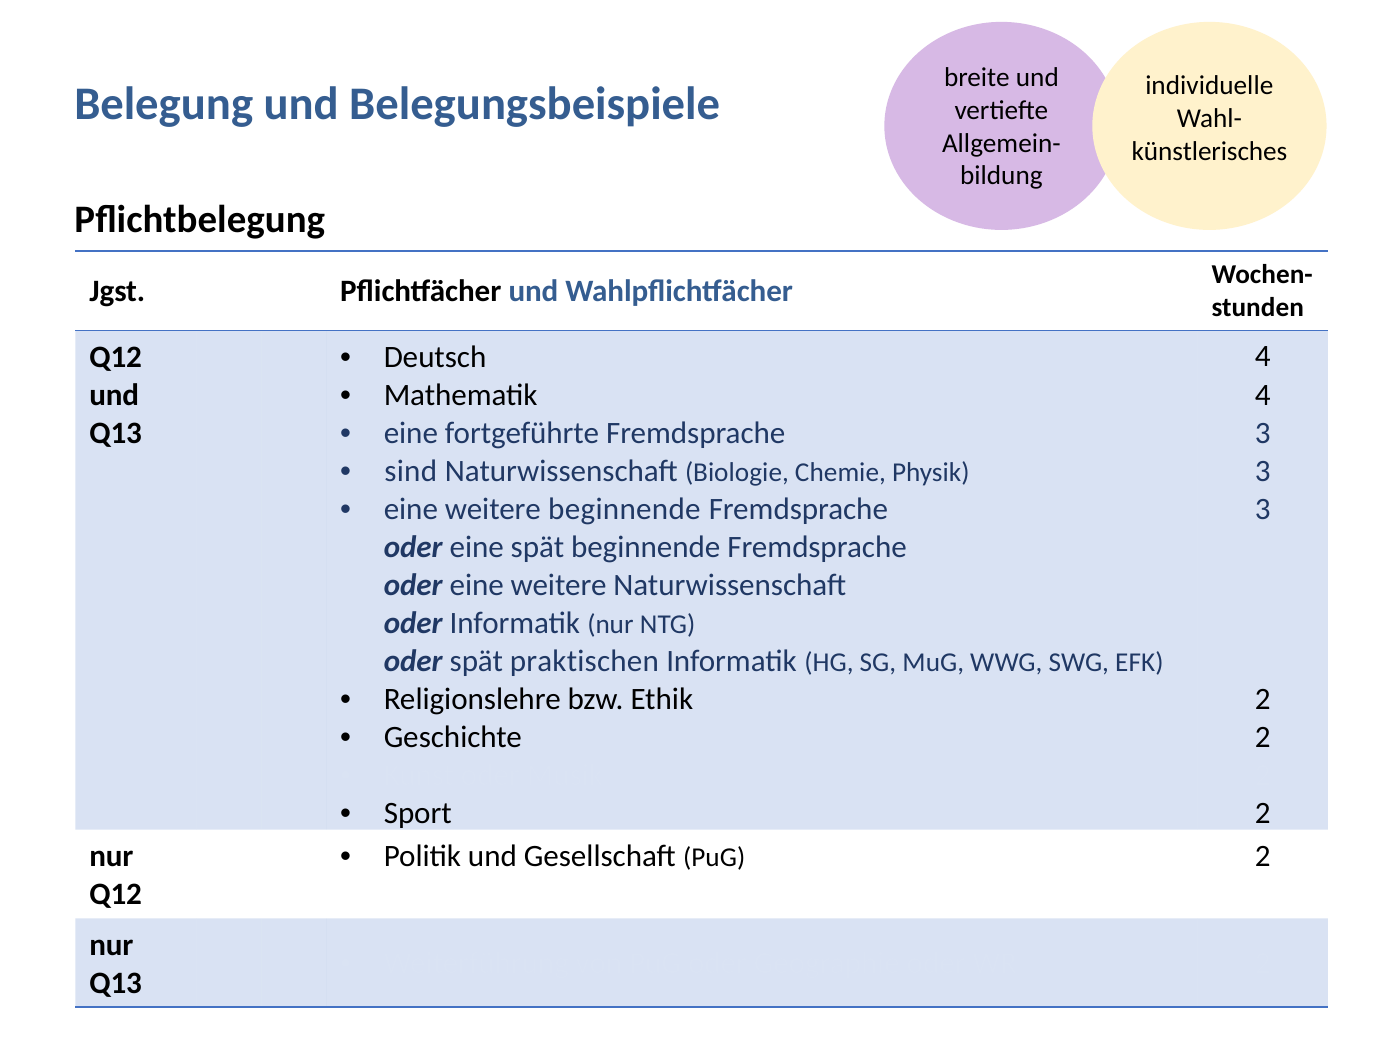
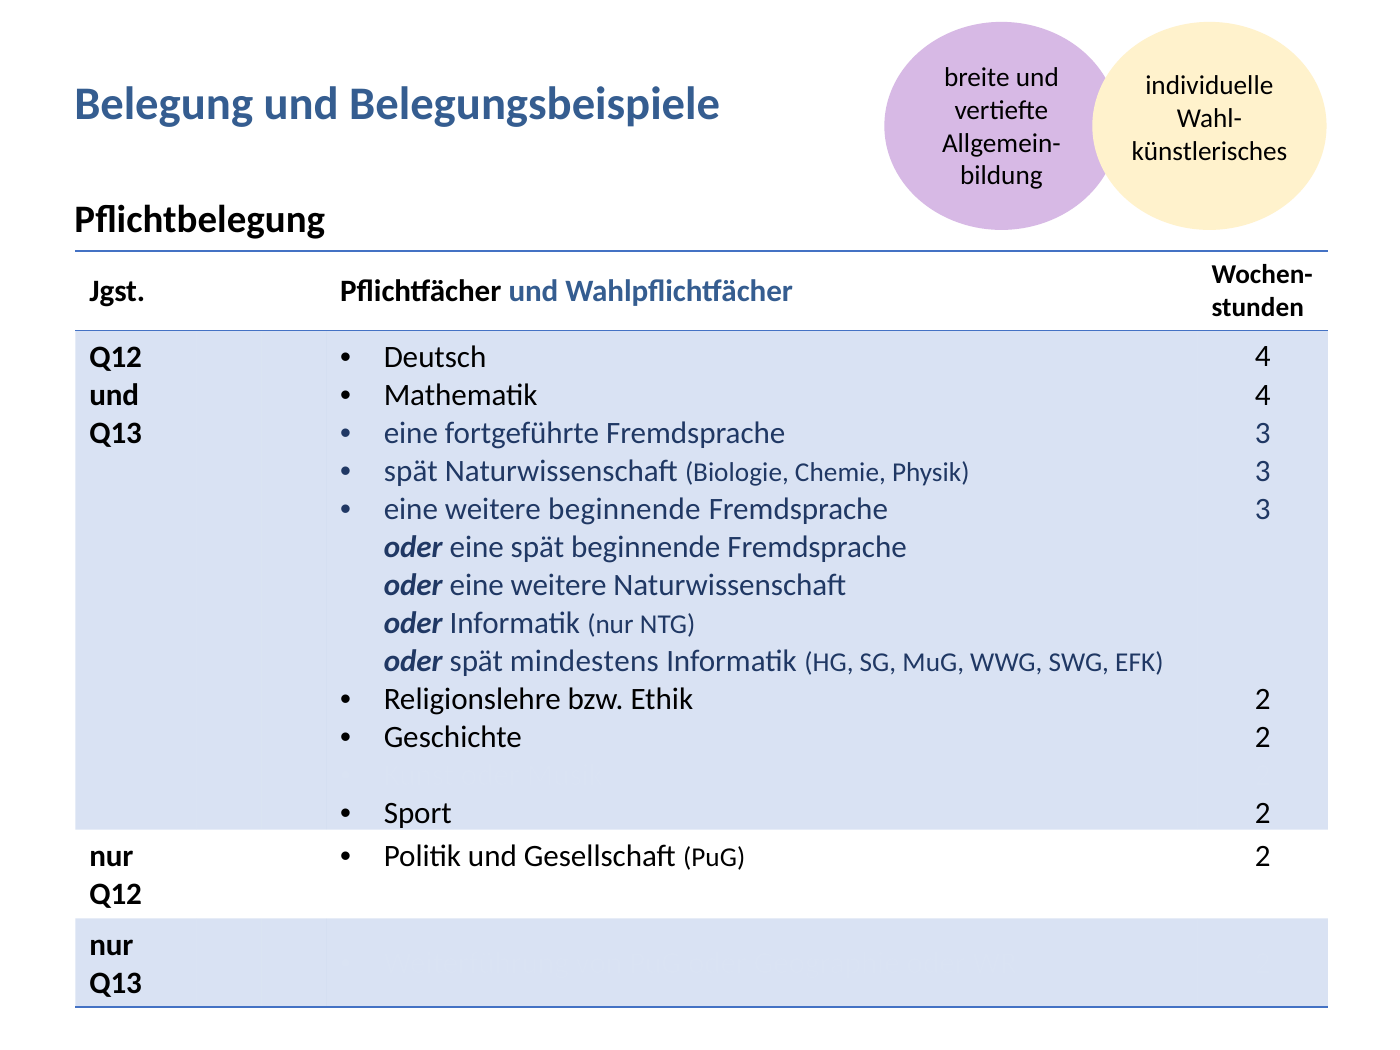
sind: sind -> spät (411, 471)
praktischen: praktischen -> mindestens (584, 661)
